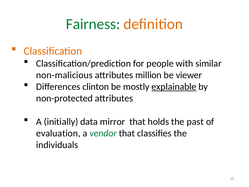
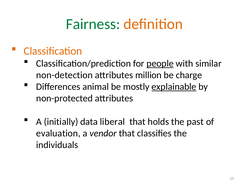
people underline: none -> present (160, 63)
non-malicious: non-malicious -> non-detection (64, 75)
viewer: viewer -> charge (189, 75)
clinton: clinton -> animal (96, 87)
mirror: mirror -> liberal (112, 122)
vendor colour: green -> black (103, 133)
